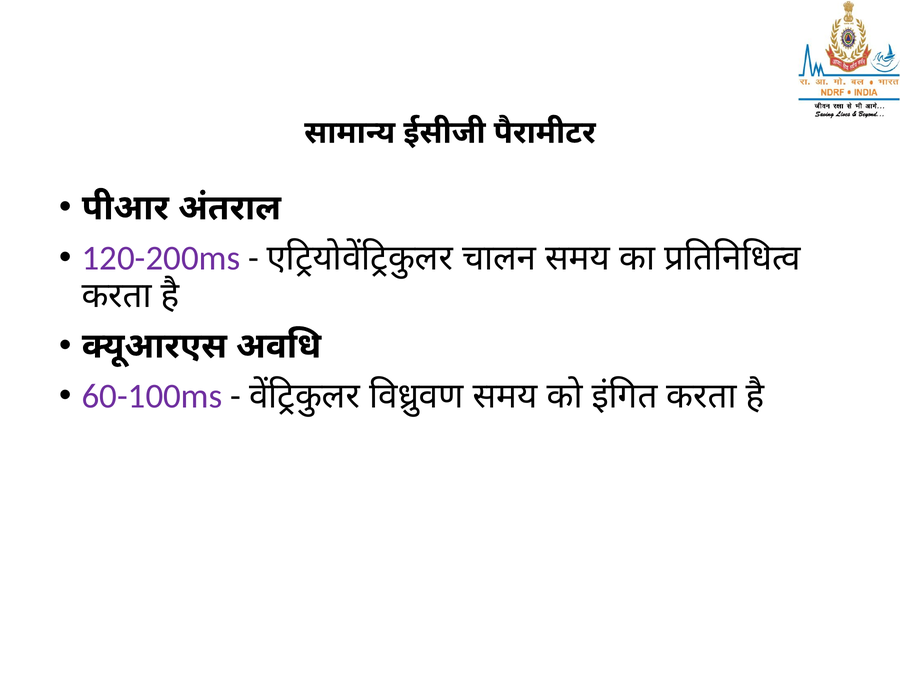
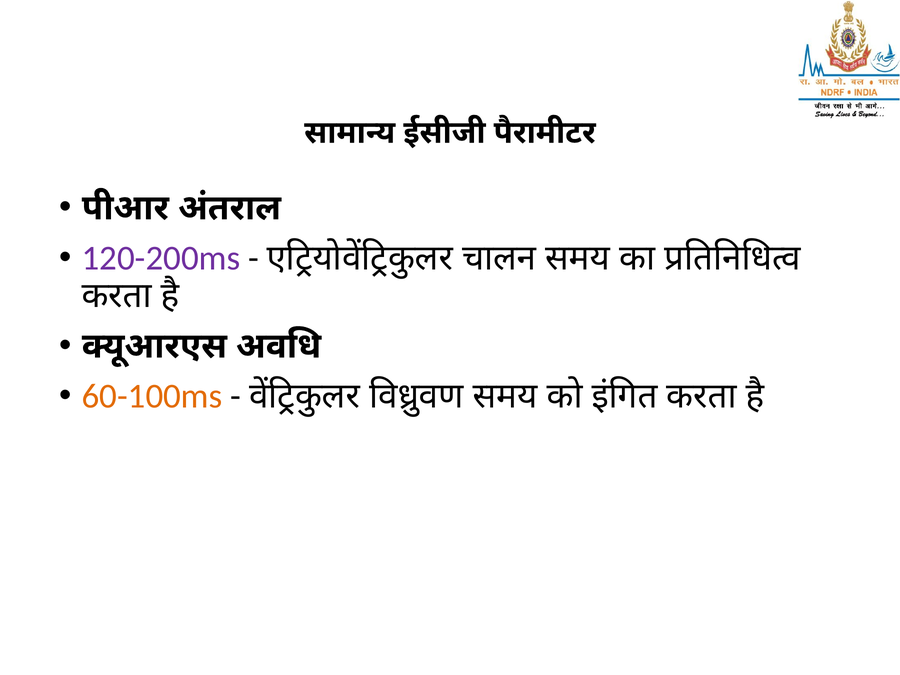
60-100ms colour: purple -> orange (152, 396)
